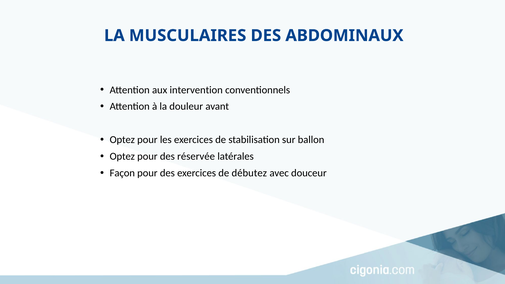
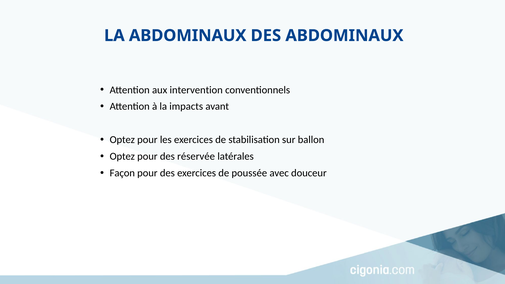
LA MUSCULAIRES: MUSCULAIRES -> ABDOMINAUX (188, 36)
douleur: douleur -> impacts (186, 107)
débutez: débutez -> poussée (249, 173)
